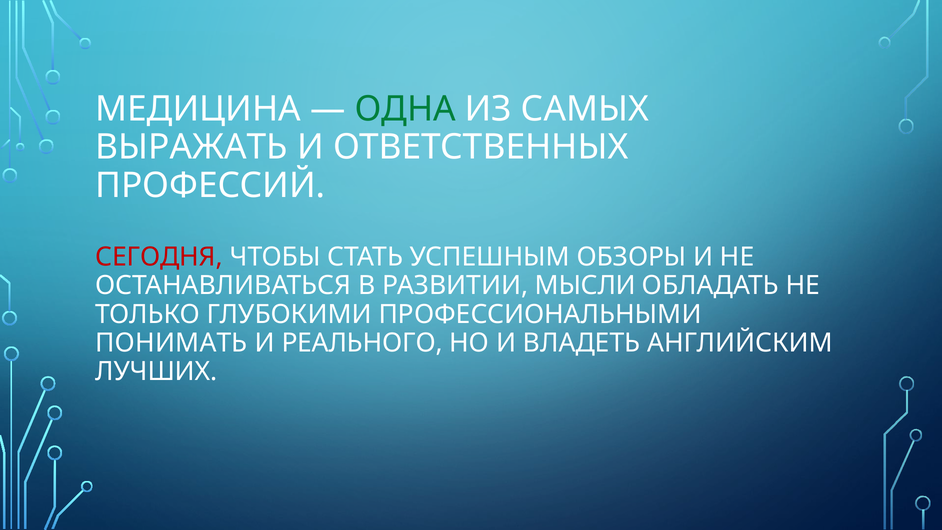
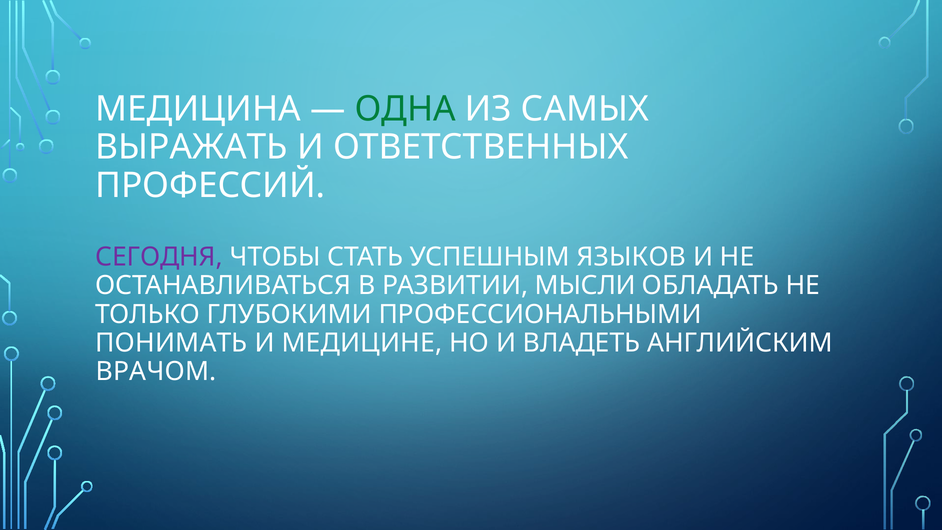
СЕГОДНЯ colour: red -> purple (159, 257)
ОБЗОРЫ: ОБЗОРЫ -> ЯЗЫКОВ (632, 257)
РЕАЛЬНОГО: РЕАЛЬНОГО -> МЕДИЦИНЕ (362, 343)
ЛУЧШИХ: ЛУЧШИХ -> ВРАЧОМ (156, 372)
